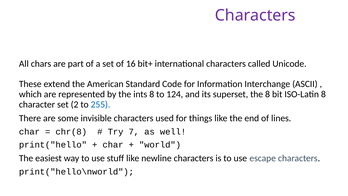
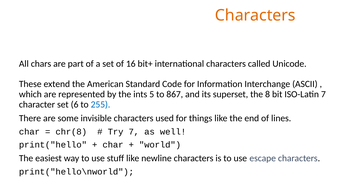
Characters colour: purple -> orange (255, 15)
ints 8: 8 -> 5 (152, 94)
124: 124 -> 867 (175, 94)
ISO-Latin 8: 8 -> 7 (323, 94)
2: 2 -> 6 (75, 104)
